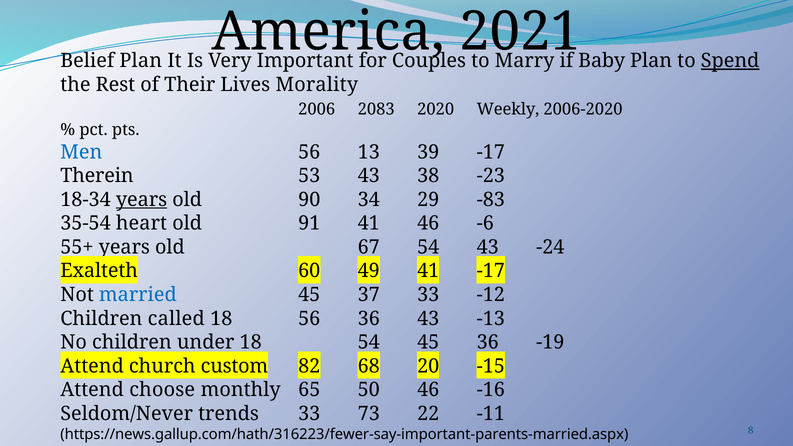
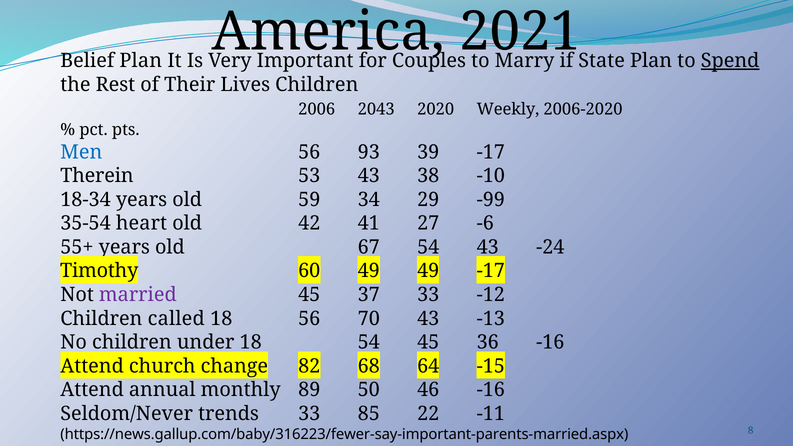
Baby: Baby -> State (602, 61)
Lives Morality: Morality -> Children (317, 85)
2083: 2083 -> 2043 (376, 109)
13: 13 -> 93 (369, 152)
-23: -23 -> -10 (491, 176)
years underline: present -> none (142, 200)
90: 90 -> 59 (309, 200)
-83: -83 -> -99 (491, 200)
91: 91 -> 42 (309, 223)
41 46: 46 -> 27 (428, 223)
Exalteth: Exalteth -> Timothy (99, 271)
49 41: 41 -> 49 (428, 271)
married colour: blue -> purple (138, 295)
56 36: 36 -> 70 (369, 319)
-19: -19 -> -16 (550, 342)
custom: custom -> change (234, 366)
20: 20 -> 64 (428, 366)
choose: choose -> annual (162, 390)
65: 65 -> 89 (309, 390)
73: 73 -> 85 (369, 414)
https://news.gallup.com/hath/316223/fewer-say-important-parents-married.aspx: https://news.gallup.com/hath/316223/fewer-say-important-parents-married.aspx -> https://news.gallup.com/baby/316223/fewer-say-important-parents-married.aspx (344, 434)
